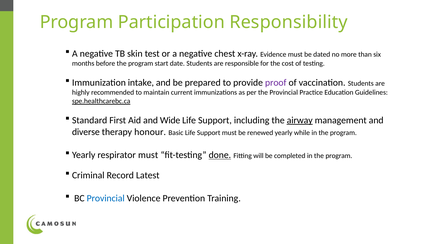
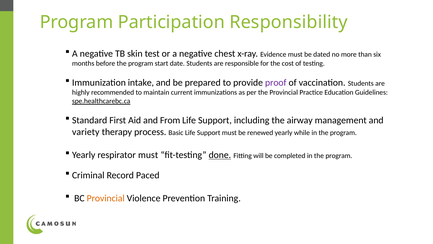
Wide: Wide -> From (170, 120)
airway underline: present -> none (300, 120)
diverse: diverse -> variety (86, 132)
honour: honour -> process (150, 132)
Latest: Latest -> Paced (148, 175)
Provincial colour: blue -> orange (106, 198)
